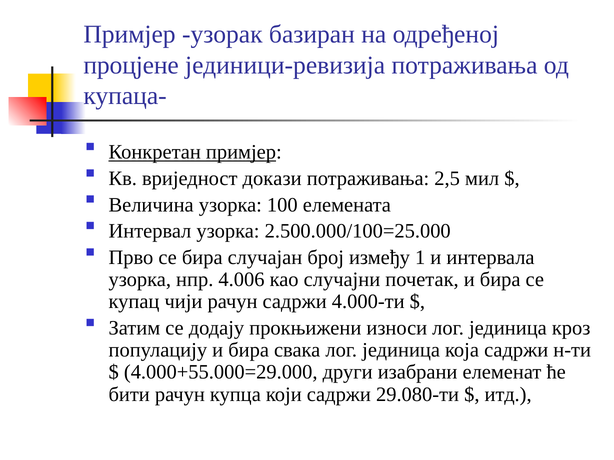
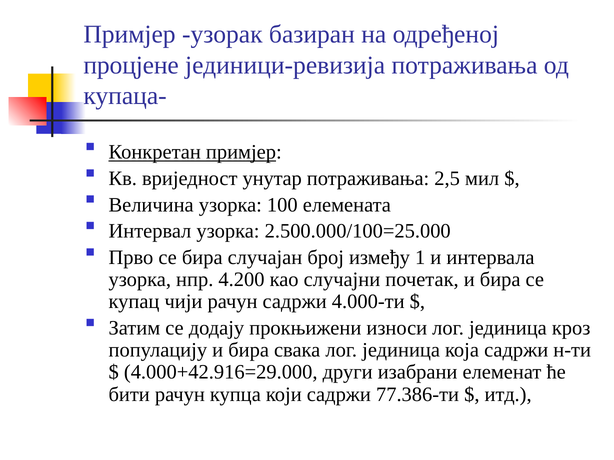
докази: докази -> унутар (272, 179)
4.006: 4.006 -> 4.200 (242, 280)
4.000+55.000=29.000: 4.000+55.000=29.000 -> 4.000+42.916=29.000 (221, 373)
29.080-ти: 29.080-ти -> 77.386-ти (418, 395)
